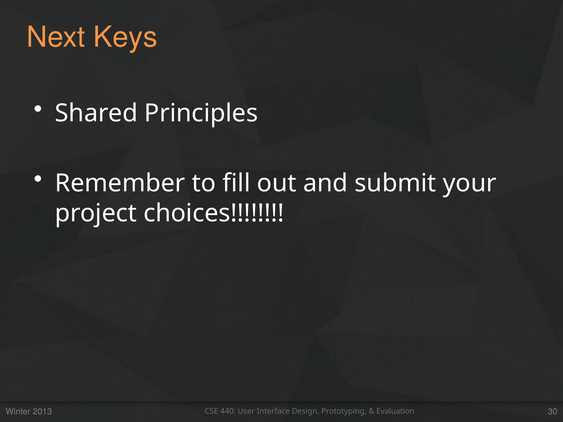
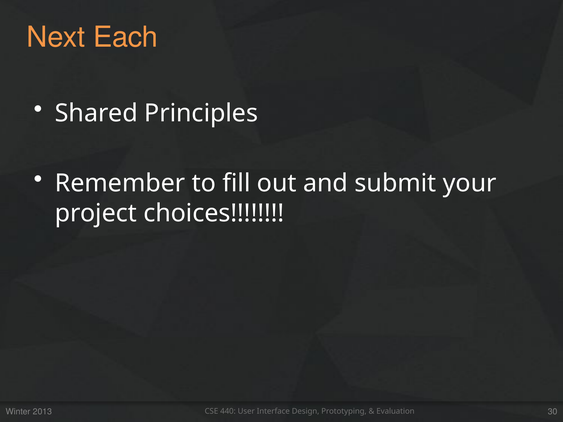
Keys: Keys -> Each (126, 37)
